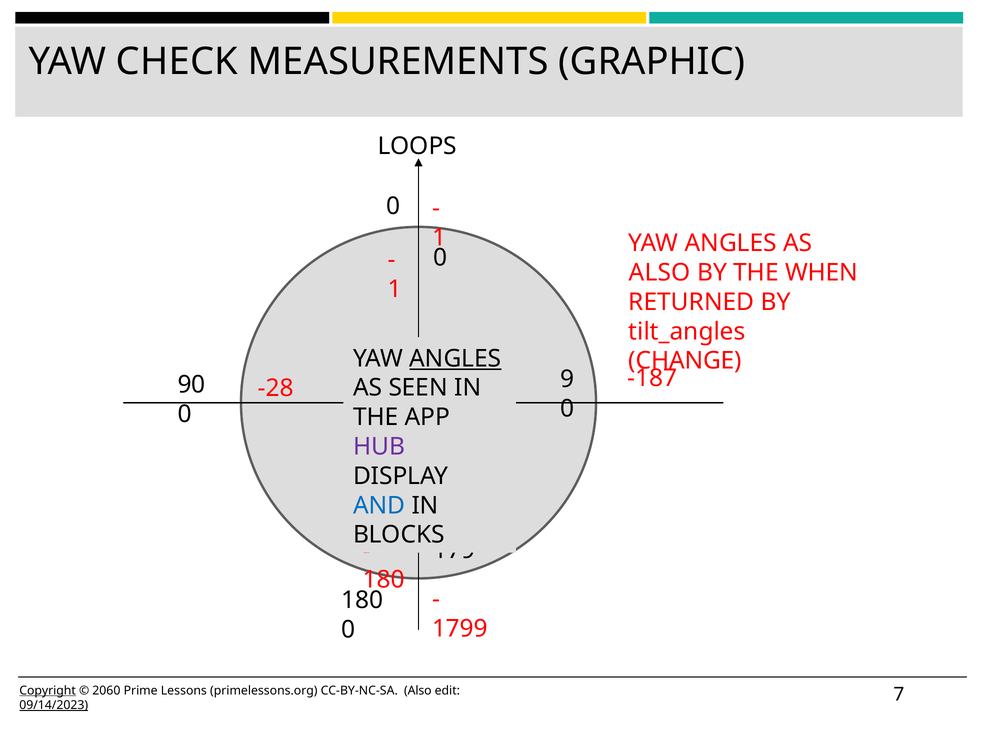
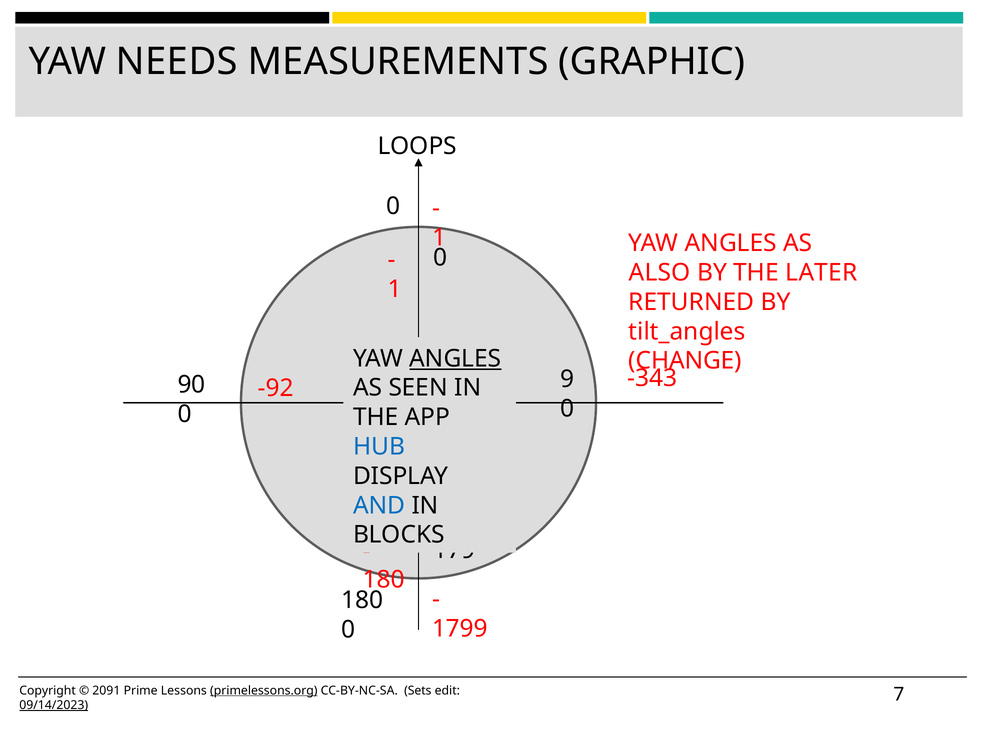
CHECK: CHECK -> NEEDS (177, 62)
WHEN: WHEN -> LATER (821, 273)
-187: -187 -> -343 (652, 379)
-28: -28 -> -92 (276, 389)
HUB colour: purple -> blue (379, 447)
Copyright underline: present -> none (48, 691)
2060: 2060 -> 2091 (106, 691)
primelessons.org underline: none -> present (264, 691)
CC-BY-NC-SA Also: Also -> Sets (418, 691)
